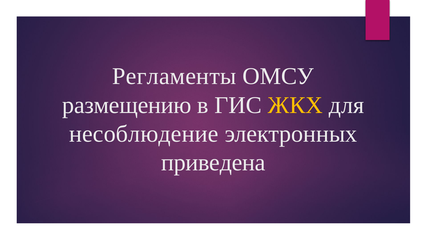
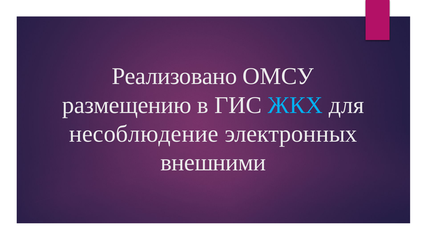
Регламенты: Регламенты -> Реализовано (175, 76)
ЖКХ colour: yellow -> light blue (295, 105)
приведена: приведена -> внешними (213, 163)
